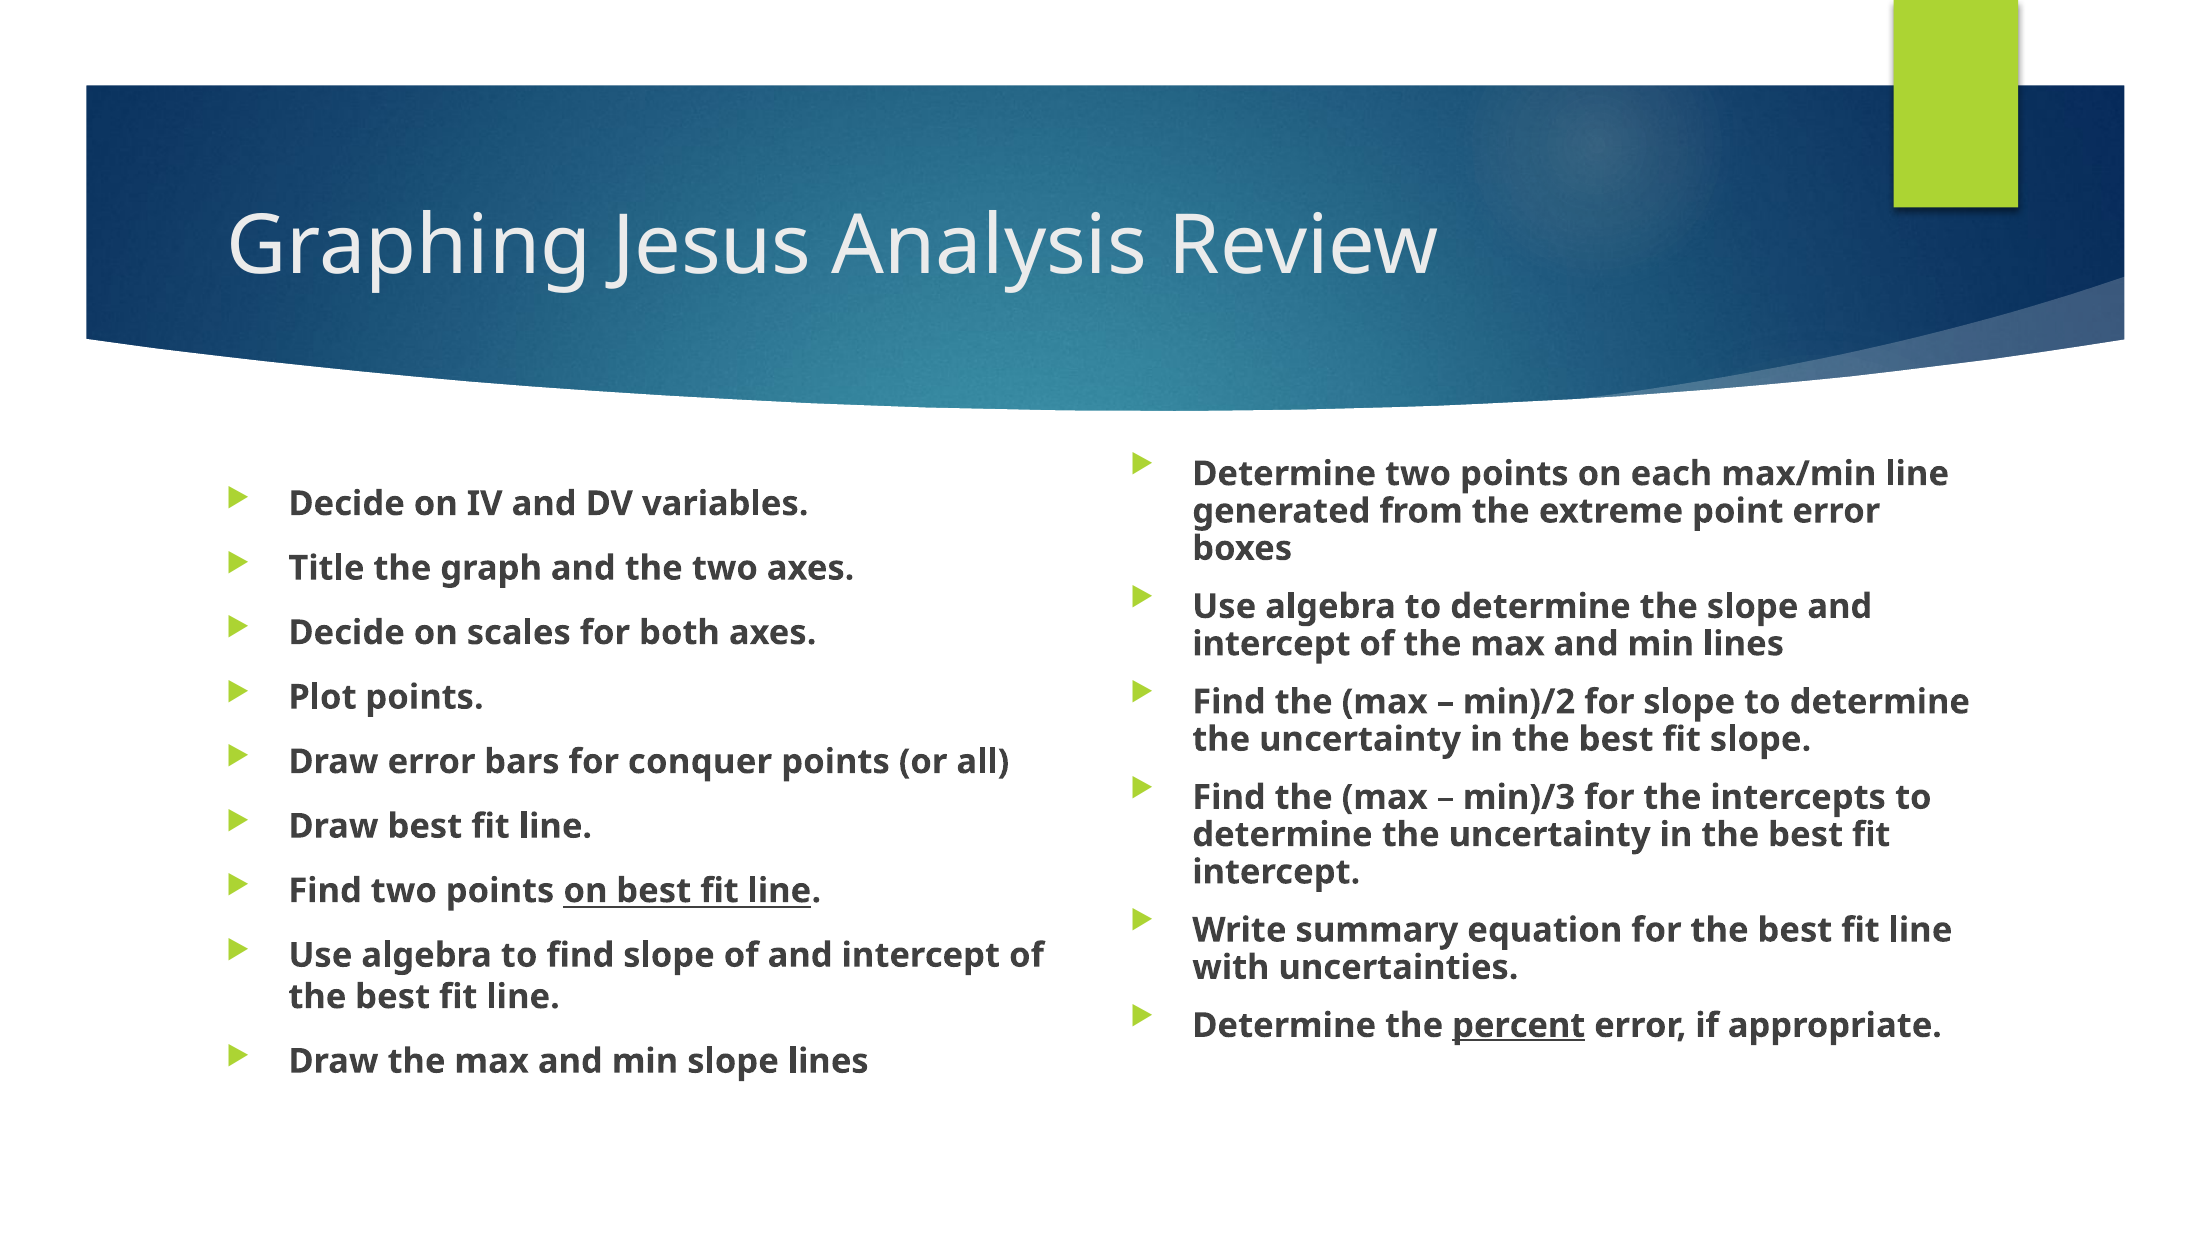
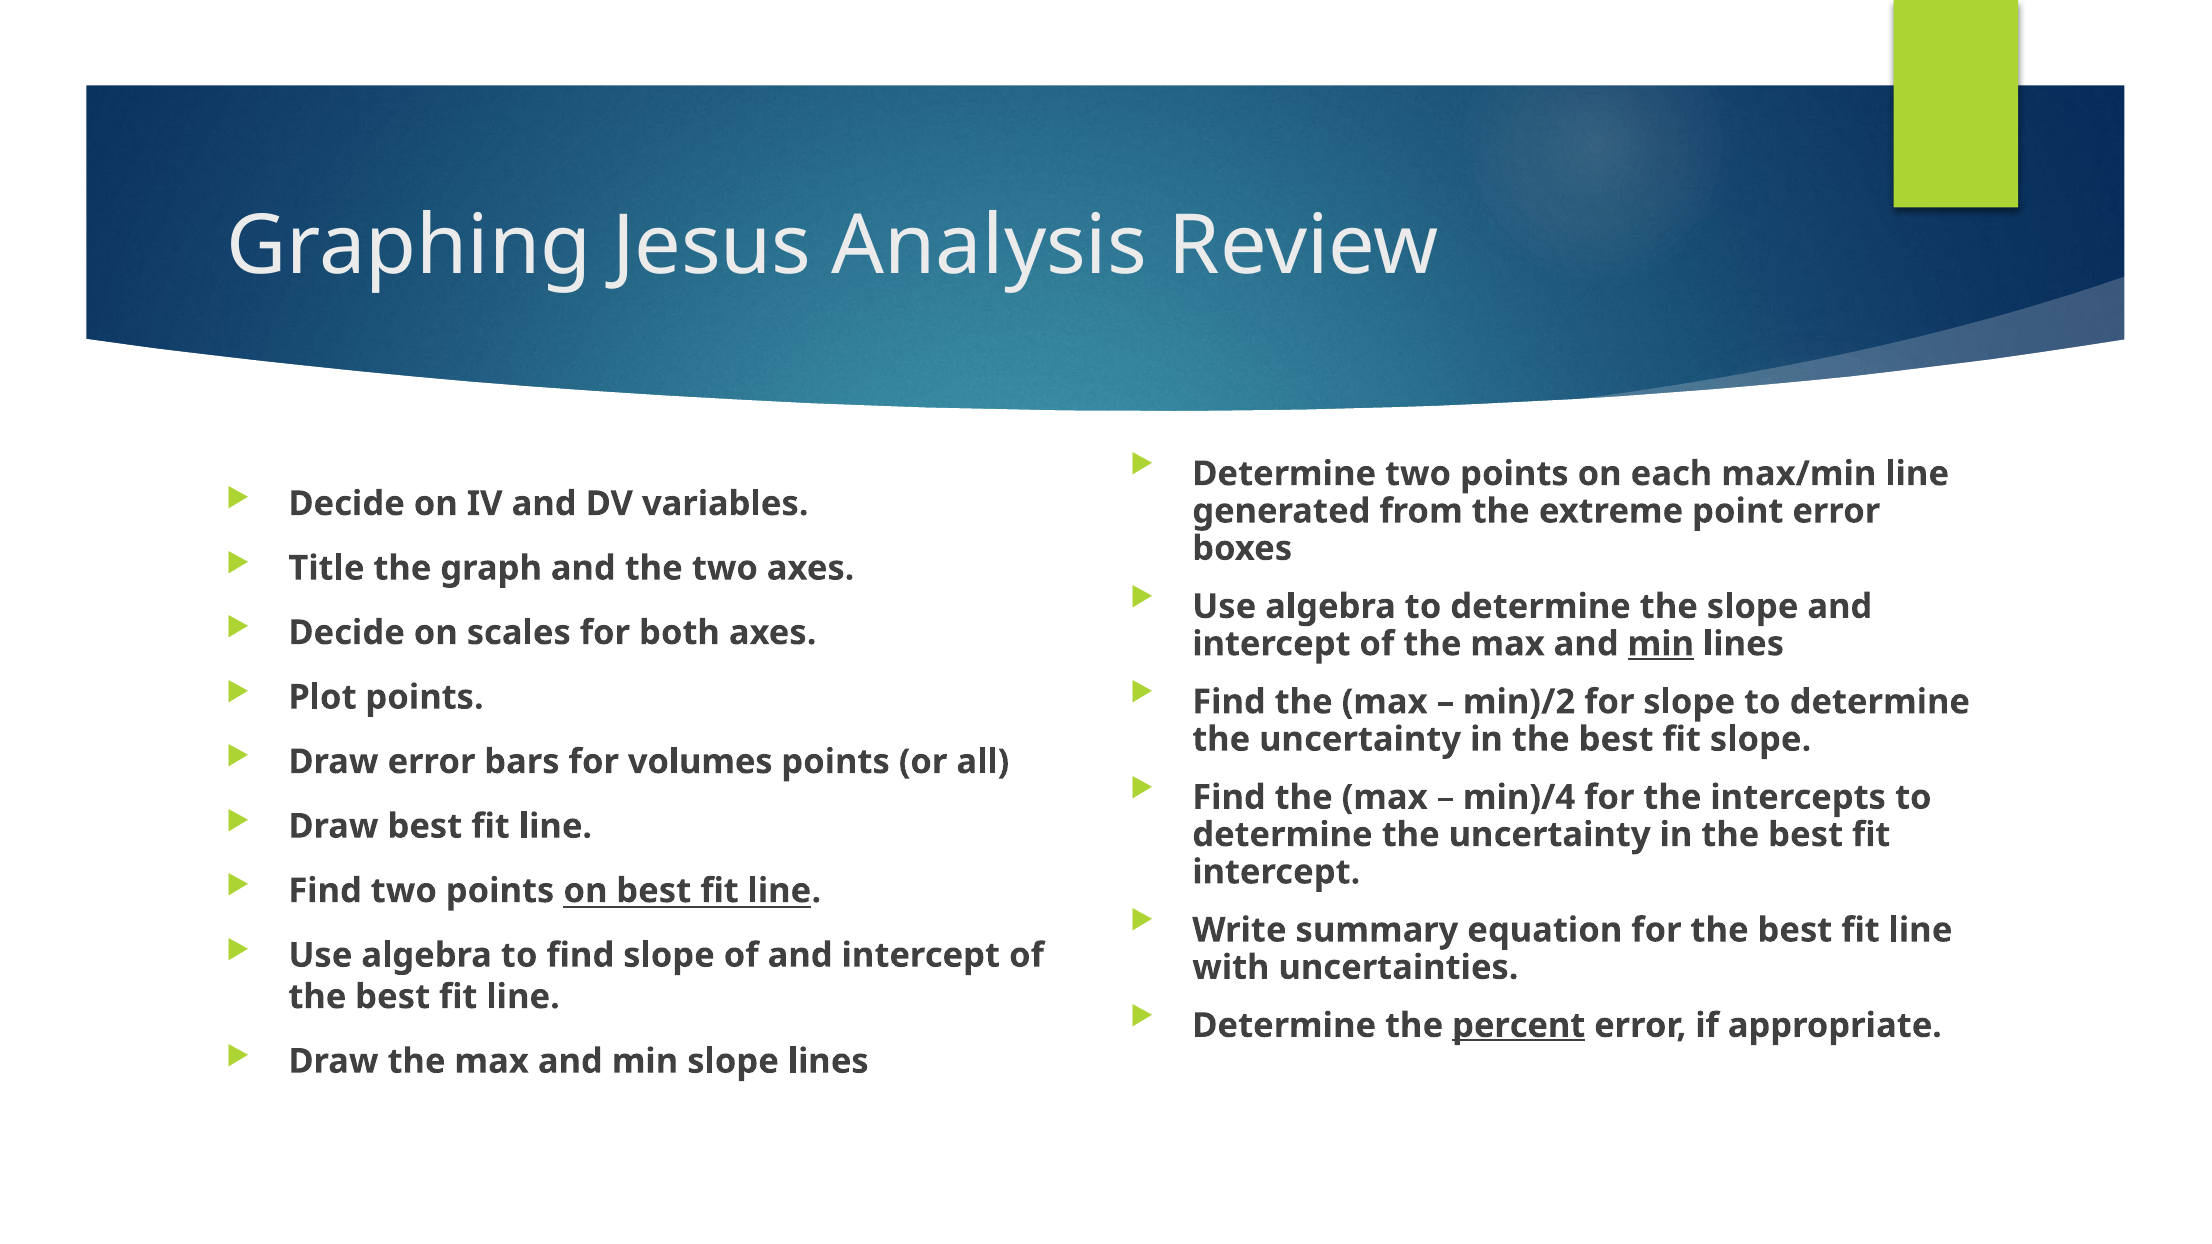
min underline: none -> present (1661, 644)
conquer: conquer -> volumes (700, 762)
min)/3: min)/3 -> min)/4 (1519, 798)
